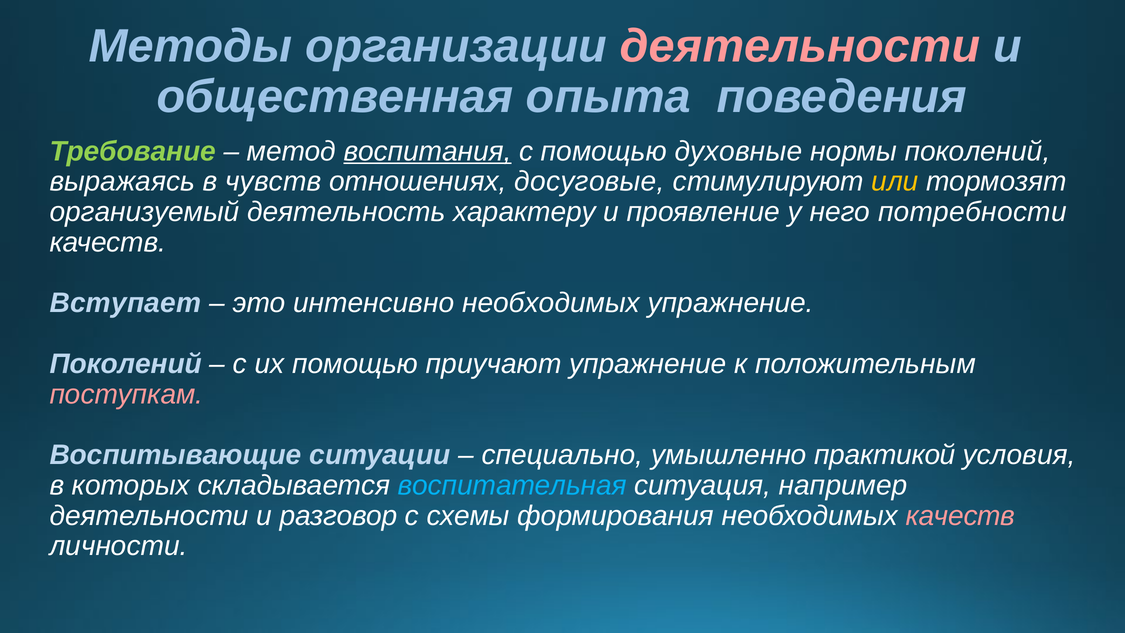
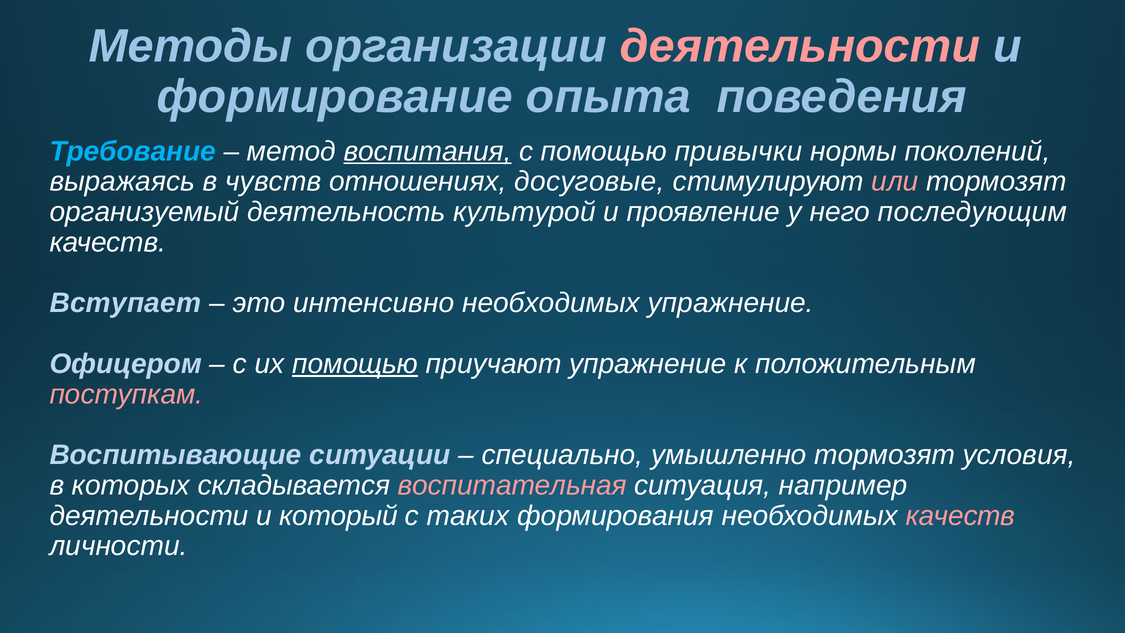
общественная: общественная -> формирование (335, 97)
Требование colour: light green -> light blue (133, 151)
духовные: духовные -> привычки (738, 151)
или colour: yellow -> pink (895, 182)
характеру: характеру -> культурой (525, 212)
потребности: потребности -> последующим (972, 212)
Поколений: Поколений -> Офицером (126, 364)
помощью underline: none -> present (355, 364)
умышленно практикой: практикой -> тормозят (885, 455)
воспитательная colour: light blue -> pink (512, 485)
разговор: разговор -> который (339, 516)
схемы: схемы -> таких (468, 516)
